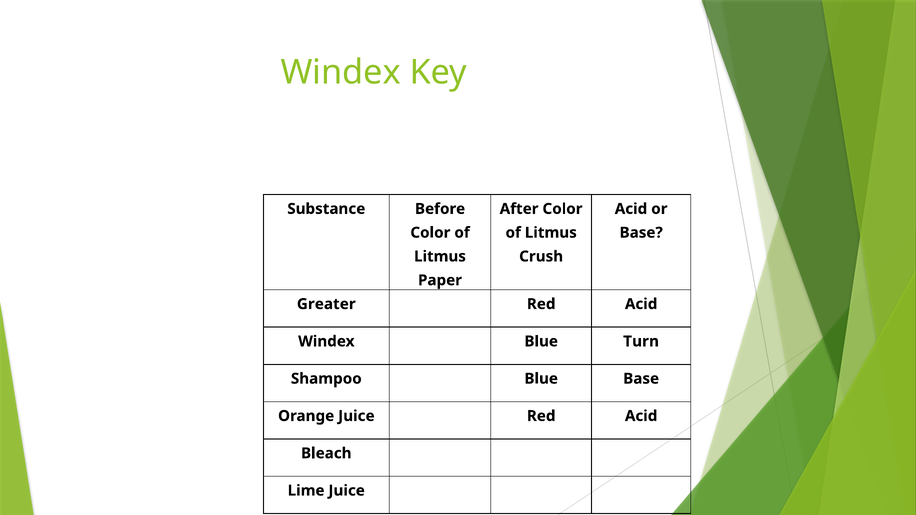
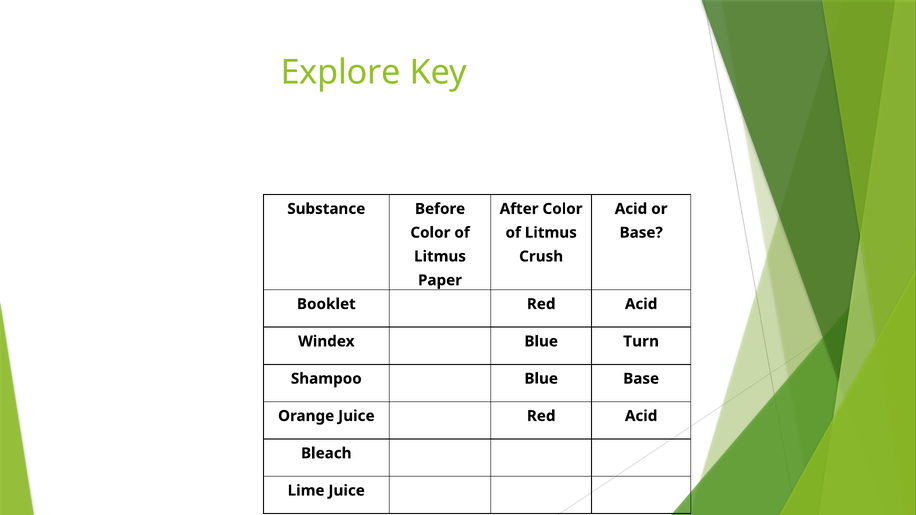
Windex: Windex -> Explore (341, 72)
Greater: Greater -> Booklet (326, 304)
